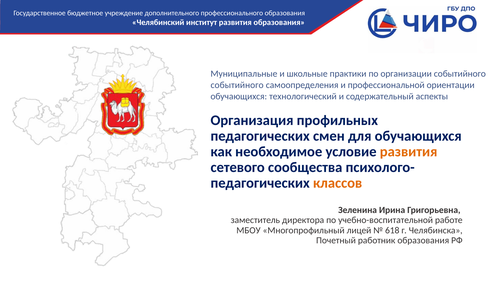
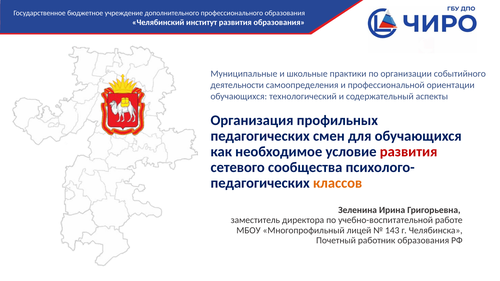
событийного: событийного -> деятельности (237, 85)
развития colour: orange -> red (409, 152)
618: 618 -> 143 (392, 231)
